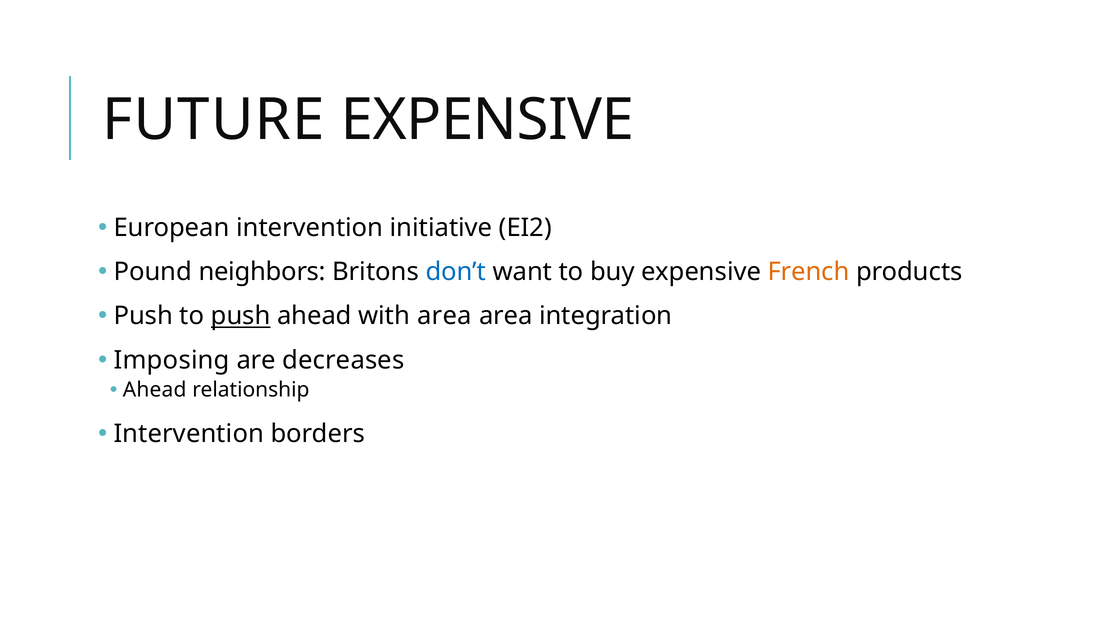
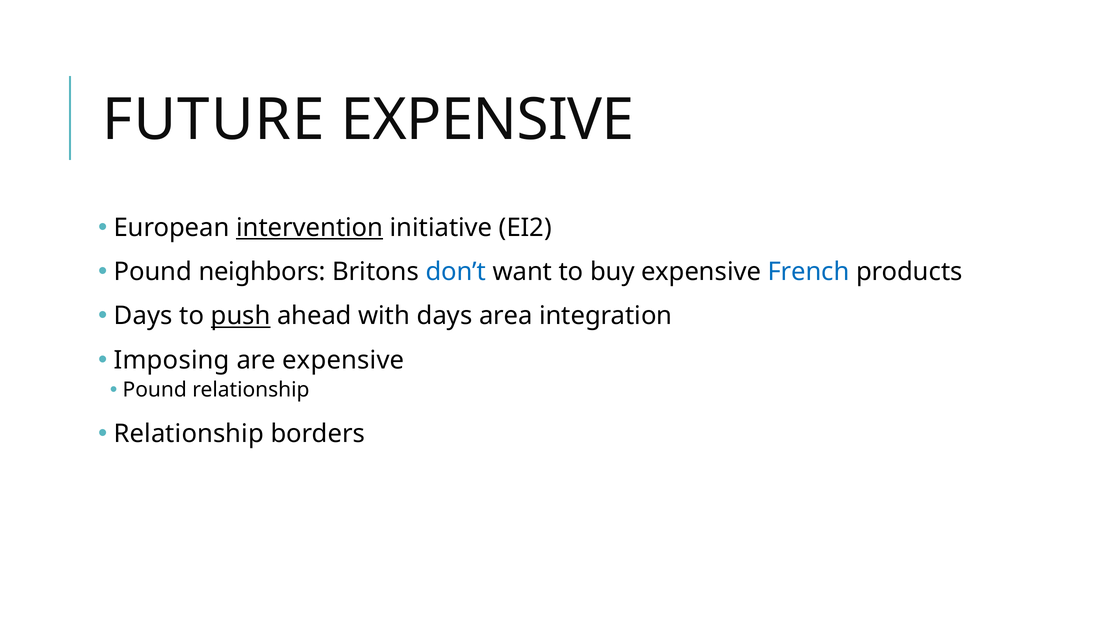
intervention underline: none -> present (310, 228)
French colour: orange -> blue (809, 272)
Push: Push -> Days (143, 316)
with area: area -> days (445, 316)
are decreases: decreases -> expensive (343, 360)
Ahead: Ahead -> Pound (155, 390)
Intervention: Intervention -> Relationship (189, 433)
